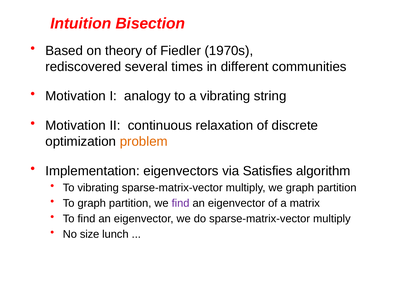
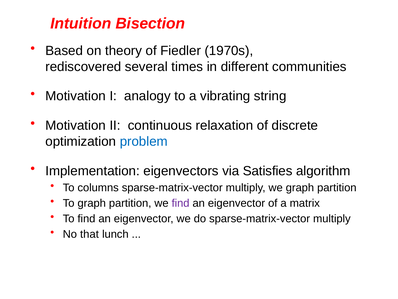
problem colour: orange -> blue (144, 141)
To vibrating: vibrating -> columns (98, 187)
size: size -> that (89, 234)
